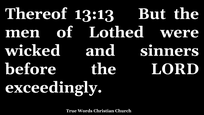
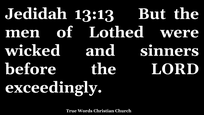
Thereof: Thereof -> Jedidah (36, 14)
